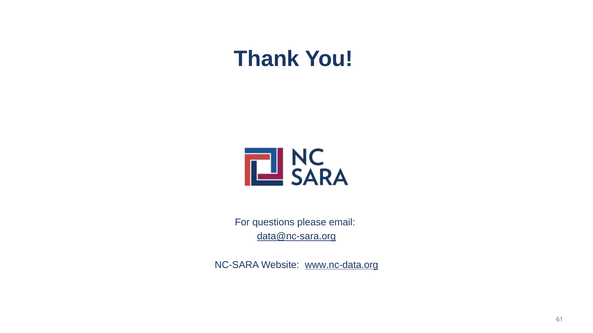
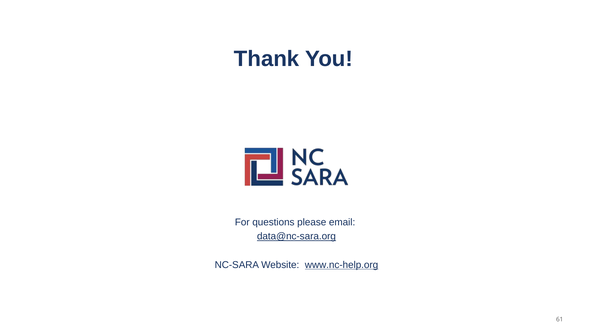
www.nc-data.org: www.nc-data.org -> www.nc-help.org (342, 265)
